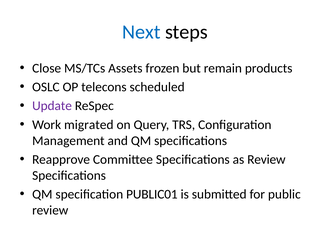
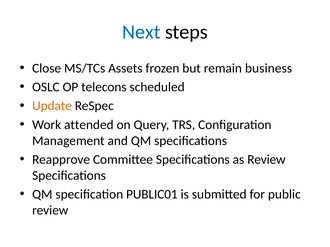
products: products -> business (269, 68)
Update colour: purple -> orange (52, 106)
migrated: migrated -> attended (89, 125)
